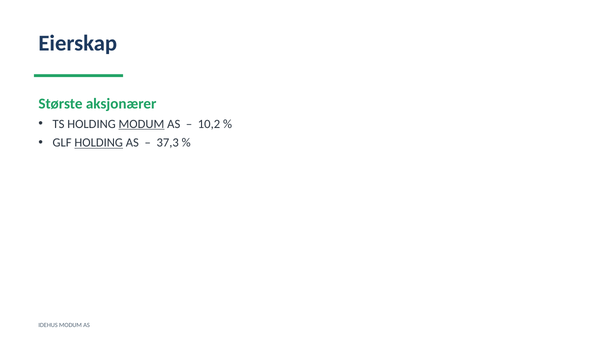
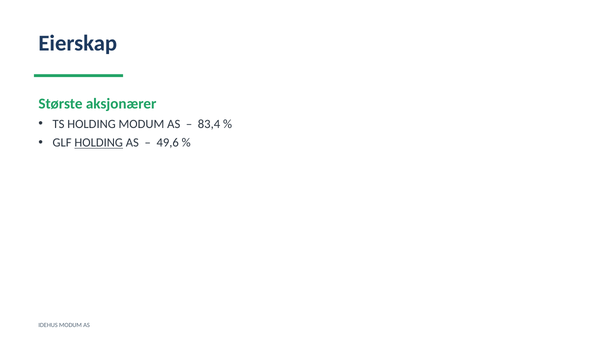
MODUM underline: present -> none (141, 124)
10,2: 10,2 -> 83,4 (209, 124)
37,3: 37,3 -> 49,6 (168, 143)
